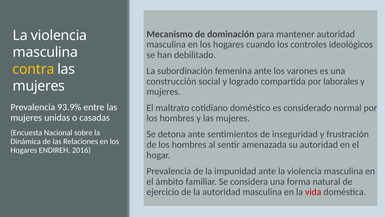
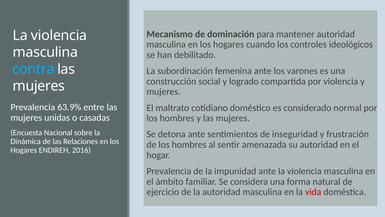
contra colour: yellow -> light blue (33, 69)
por laborales: laborales -> violencia (341, 81)
93.9%: 93.9% -> 63.9% (69, 107)
